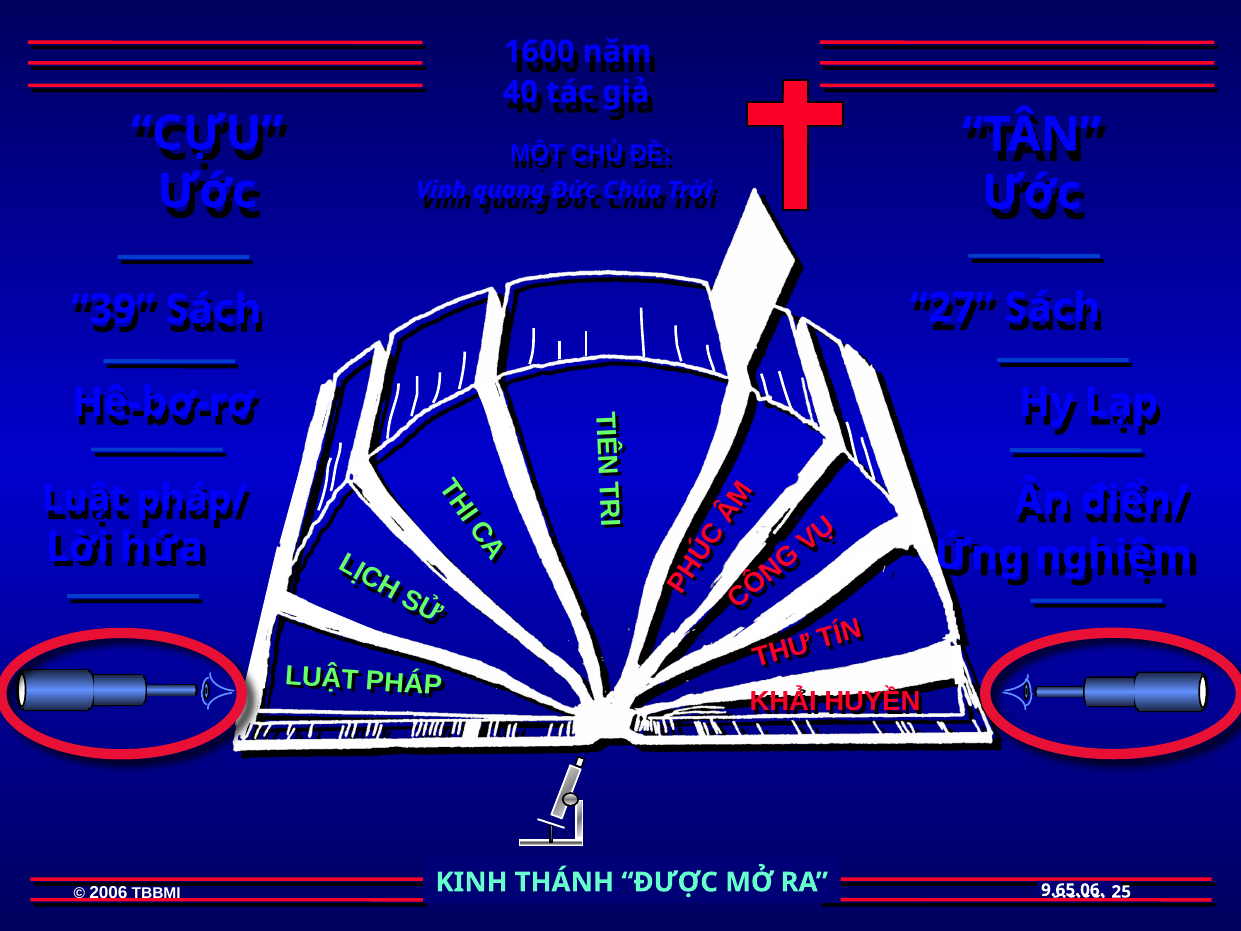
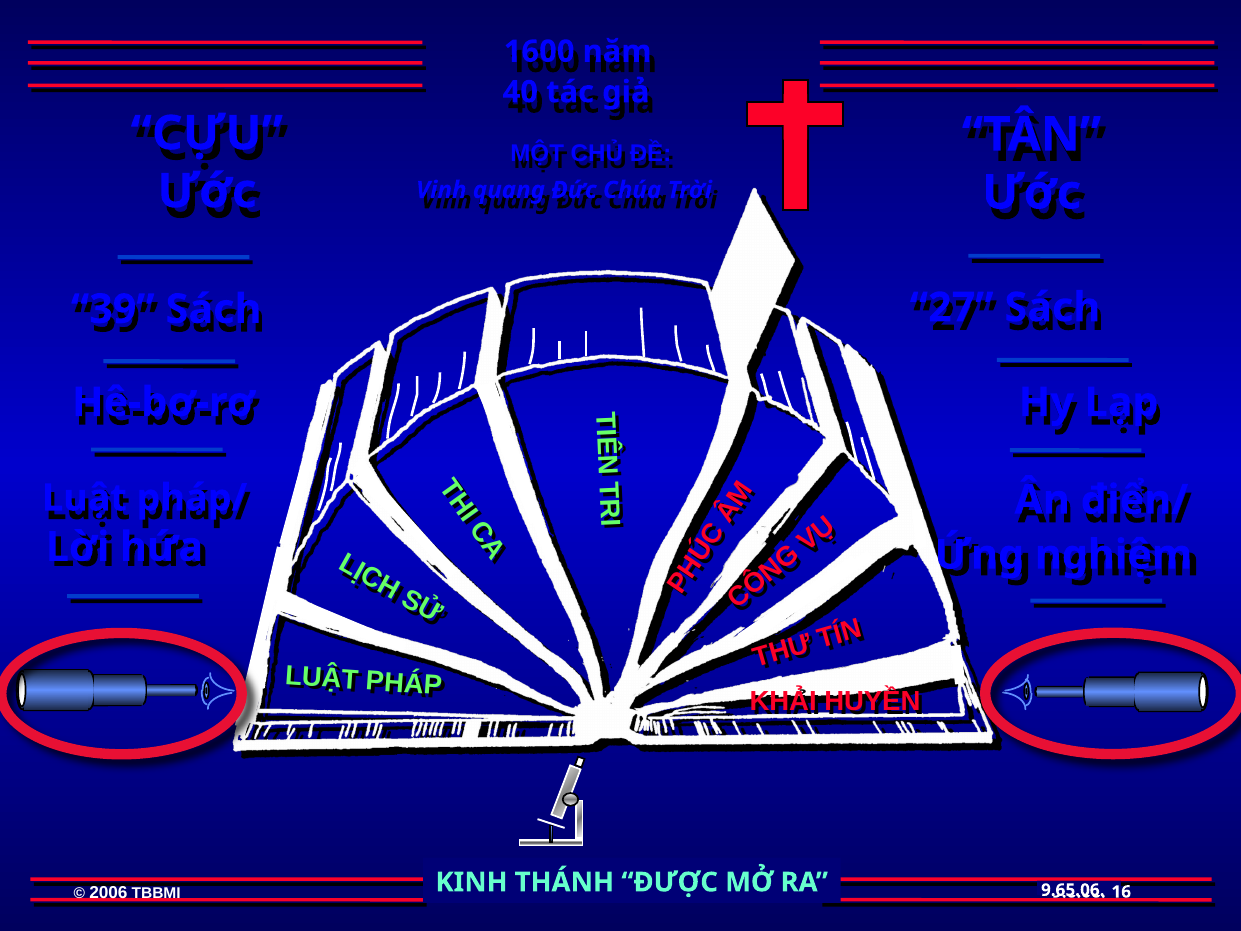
25: 25 -> 16 (1121, 892)
